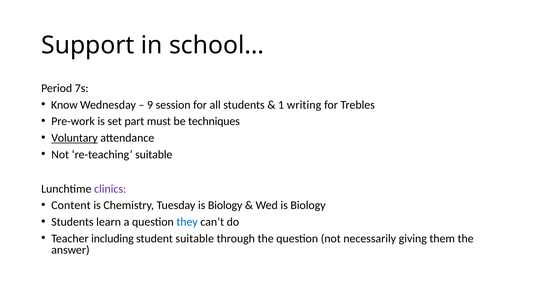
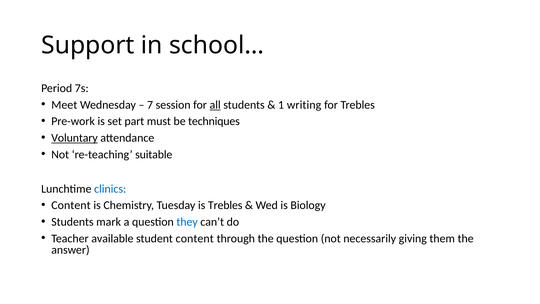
Know: Know -> Meet (64, 105)
9: 9 -> 7 (150, 105)
all underline: none -> present (215, 105)
clinics colour: purple -> blue (110, 189)
Tuesday is Biology: Biology -> Trebles (225, 205)
learn: learn -> mark (109, 222)
including: including -> available (112, 238)
student suitable: suitable -> content (195, 238)
